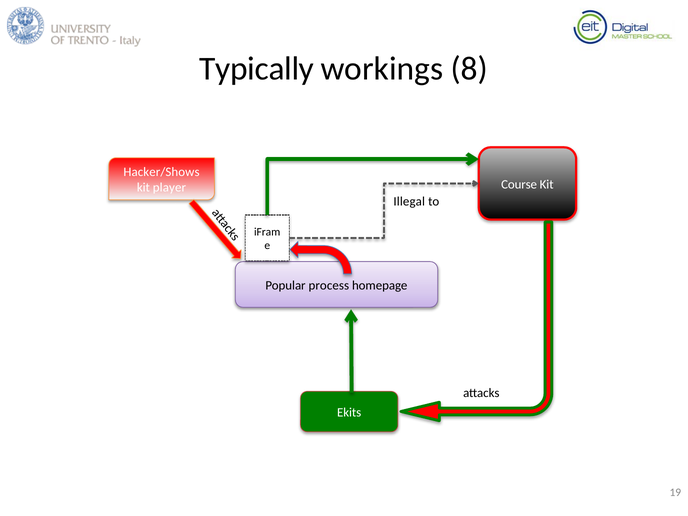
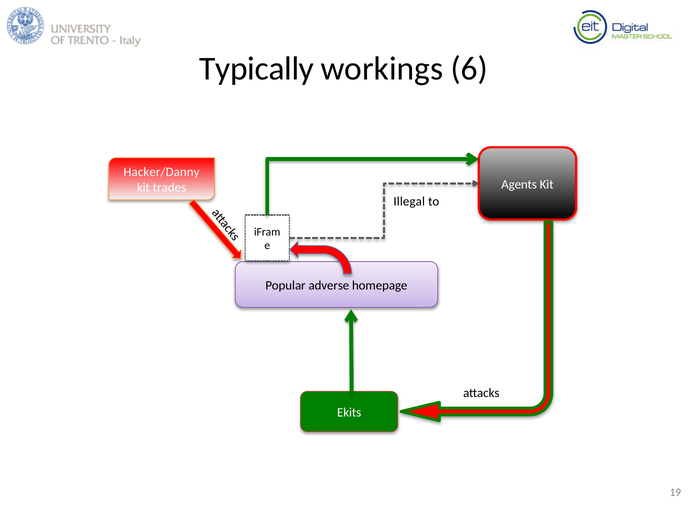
8: 8 -> 6 (469, 69)
Hacker/Shows: Hacker/Shows -> Hacker/Danny (162, 172)
Course: Course -> Agents (519, 184)
player: player -> trades (169, 187)
process: process -> adverse (329, 285)
